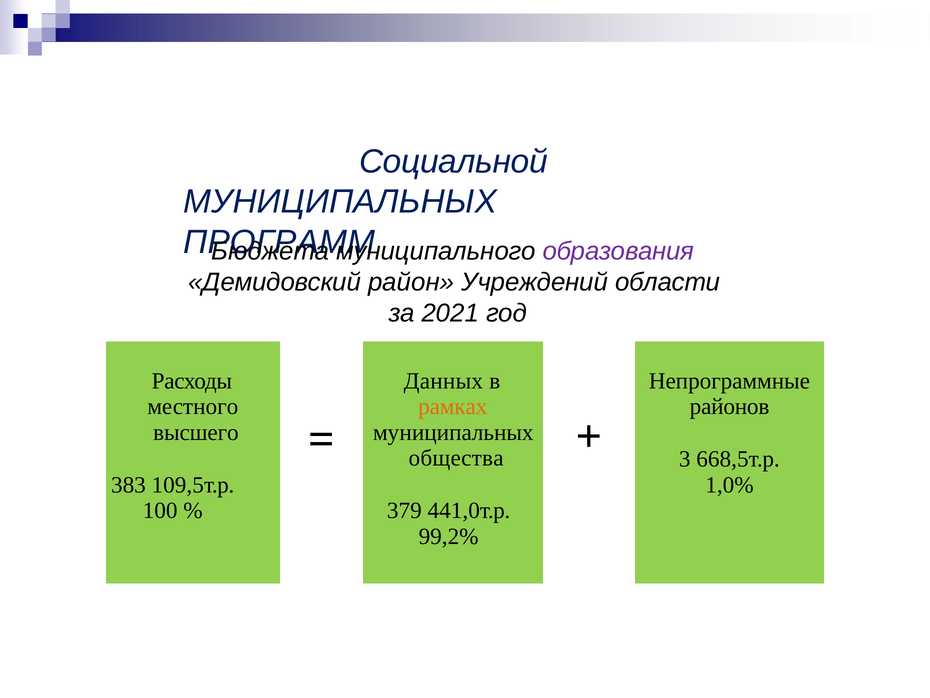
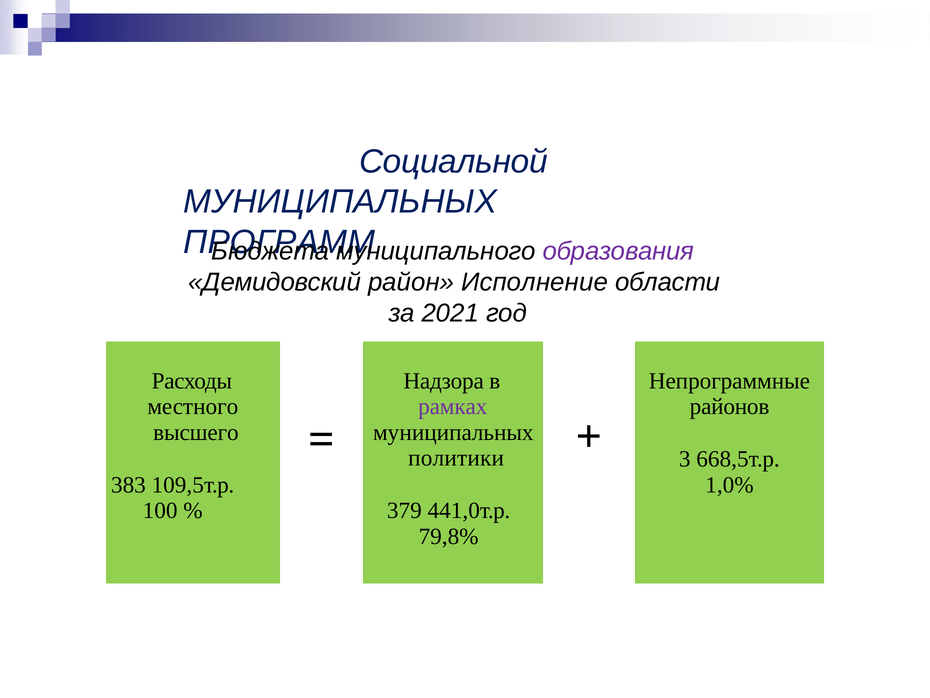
Учреждений: Учреждений -> Исполнение (535, 282)
Данных: Данных -> Надзора (444, 381)
рамках colour: orange -> purple (453, 406)
общества: общества -> политики (456, 458)
99,2%: 99,2% -> 79,8% (449, 536)
